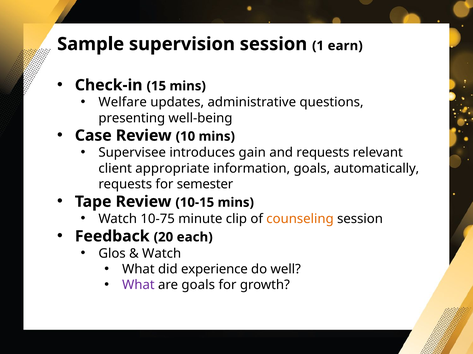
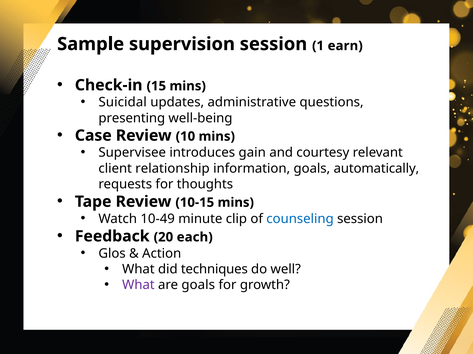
Welfare: Welfare -> Suicidal (123, 102)
and requests: requests -> courtesy (323, 153)
appropriate: appropriate -> relationship (172, 169)
semester: semester -> thoughts (205, 185)
10-75: 10-75 -> 10-49 (158, 219)
counseling colour: orange -> blue (300, 219)
Watch: Watch -> Action (162, 254)
experience: experience -> techniques (214, 270)
